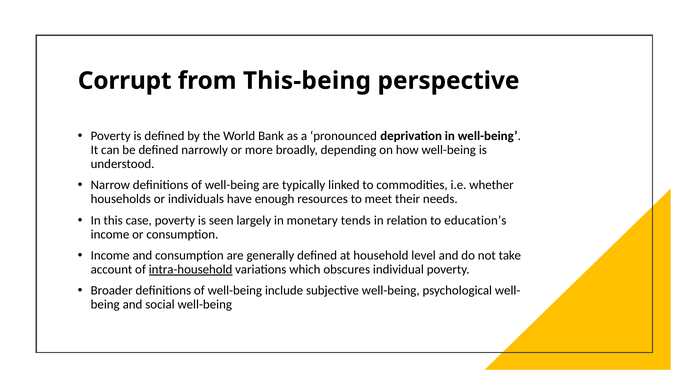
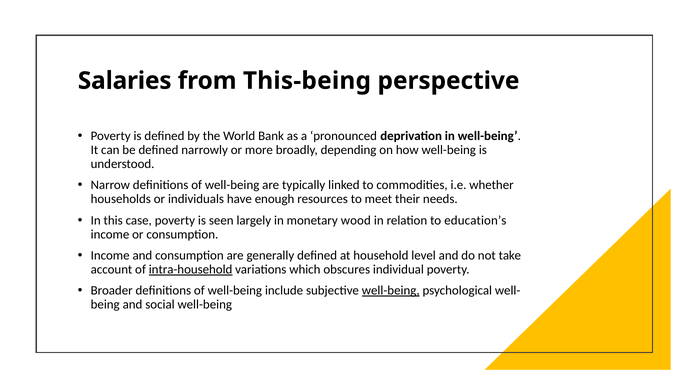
Corrupt: Corrupt -> Salaries (125, 81)
tends: tends -> wood (356, 220)
well-being underline: none -> present (391, 290)
